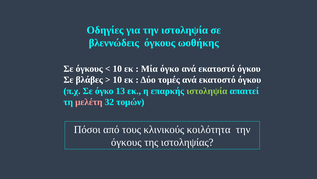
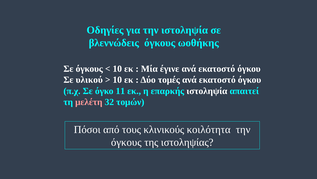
Μία όγκο: όγκο -> έγινε (170, 68)
βλάβες: βλάβες -> υλικού (89, 80)
13: 13 -> 11 (120, 91)
ιστοληψία colour: light green -> white (207, 91)
